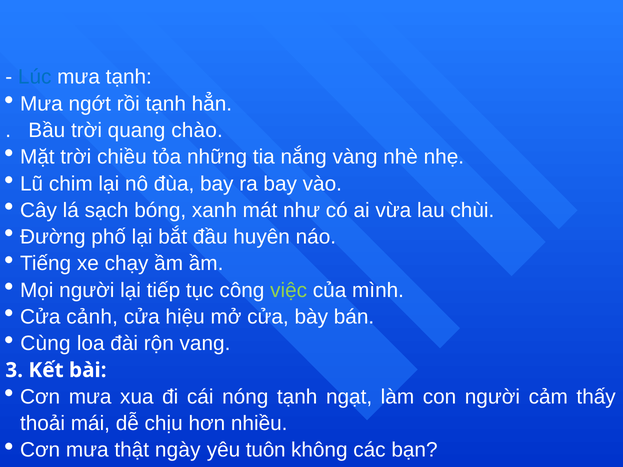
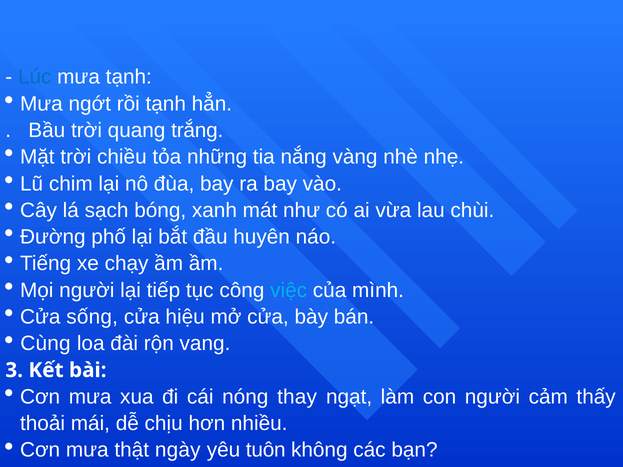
chào: chào -> trắng (197, 130)
việc colour: light green -> light blue (289, 290)
cảnh: cảnh -> sống (92, 317)
nóng tạnh: tạnh -> thay (297, 397)
